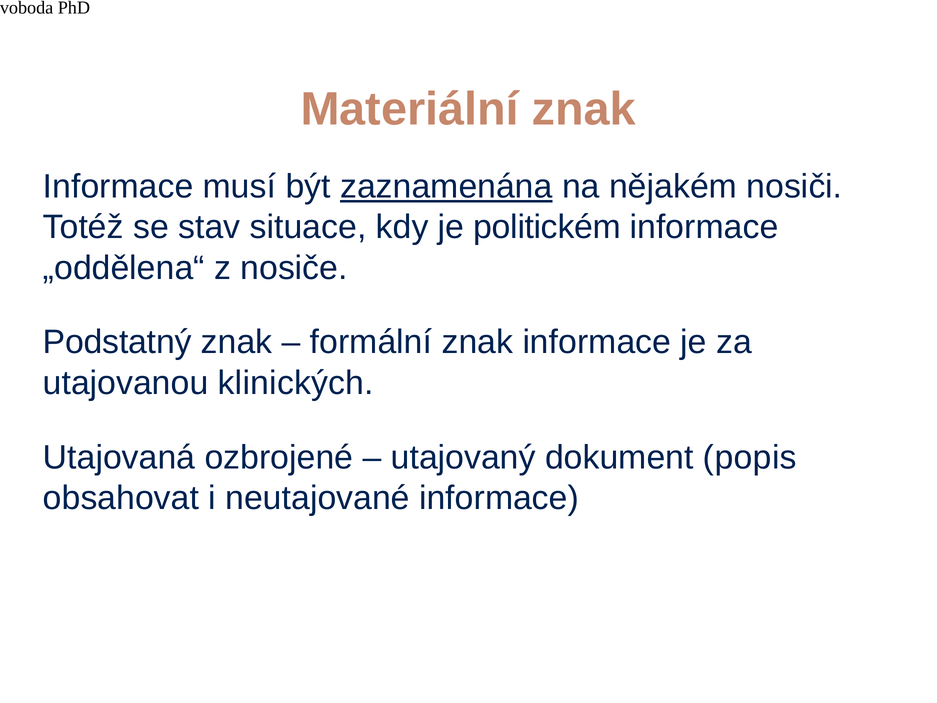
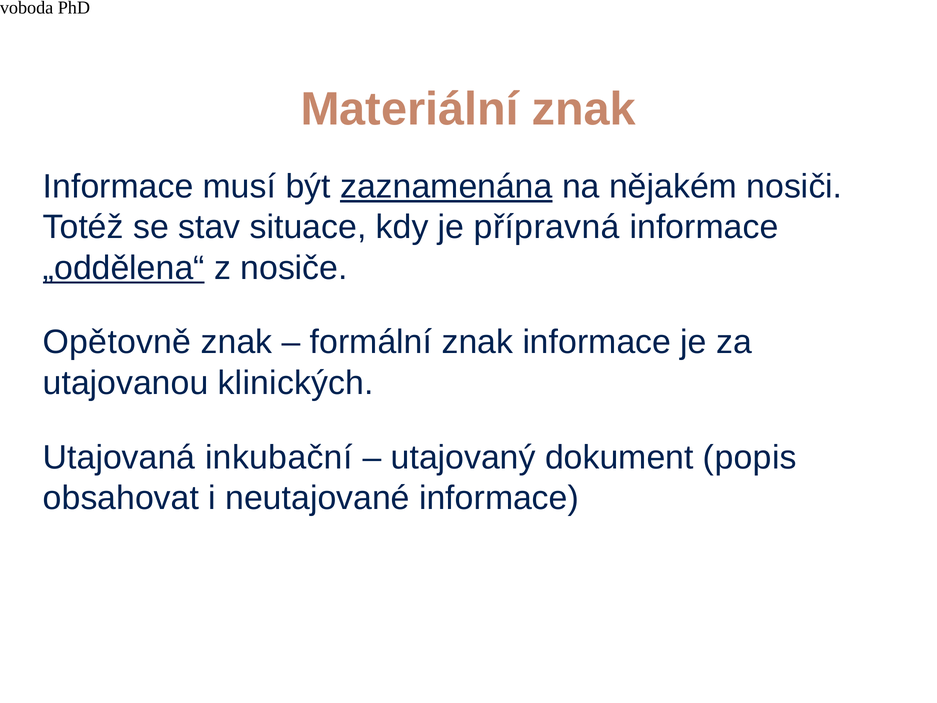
politickém: politickém -> přípravná (547, 227)
„oddělena“ underline: none -> present (124, 268)
Podstatný: Podstatný -> Opětovně (117, 342)
ozbrojené: ozbrojené -> inkubační (279, 457)
